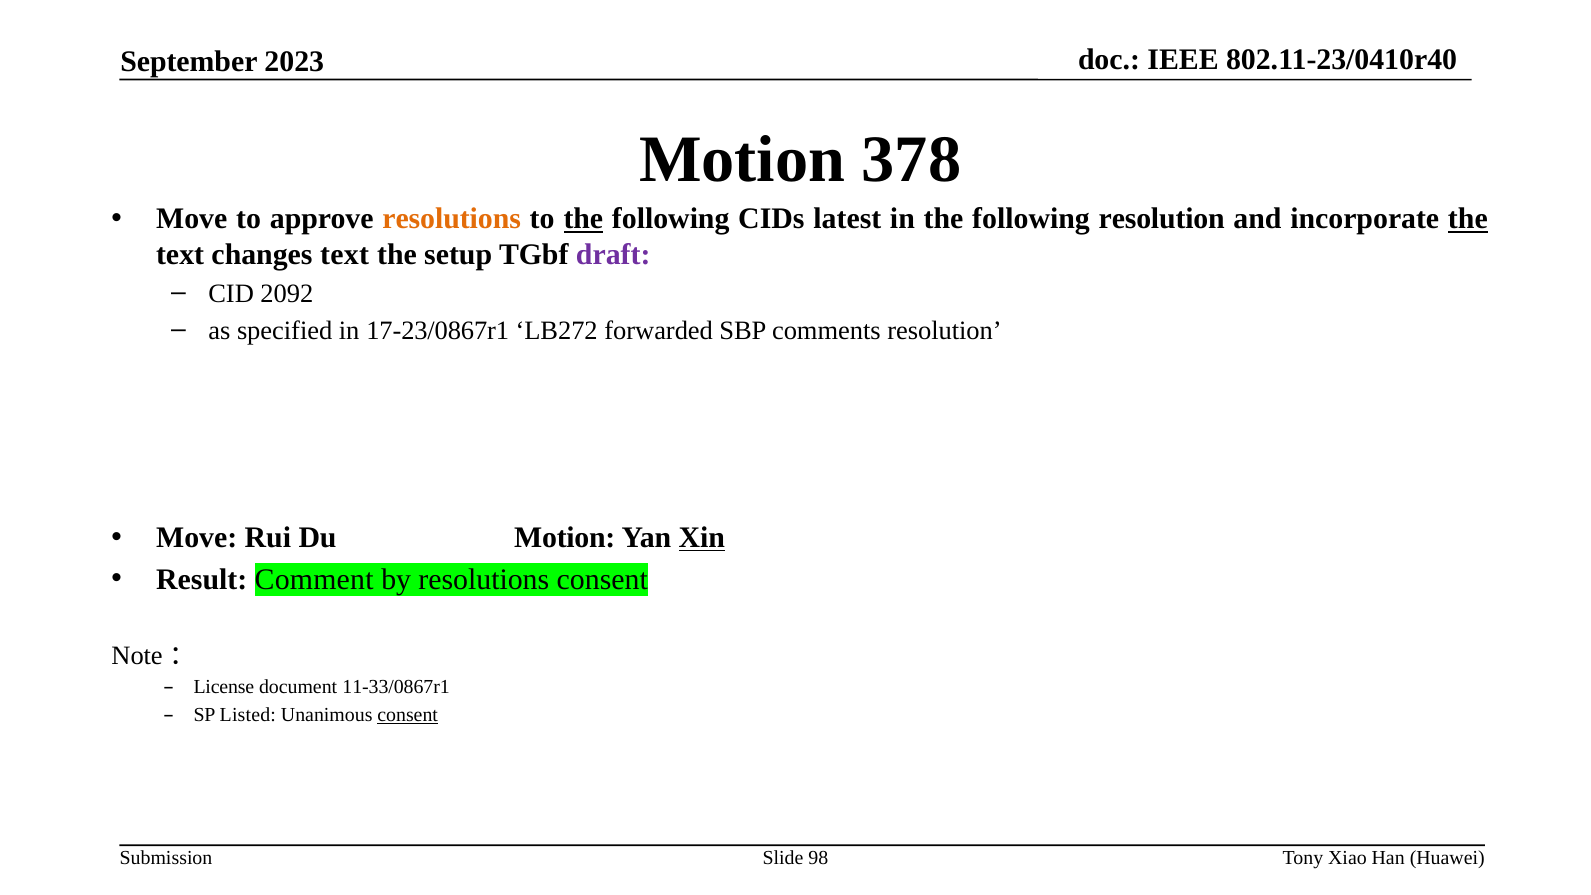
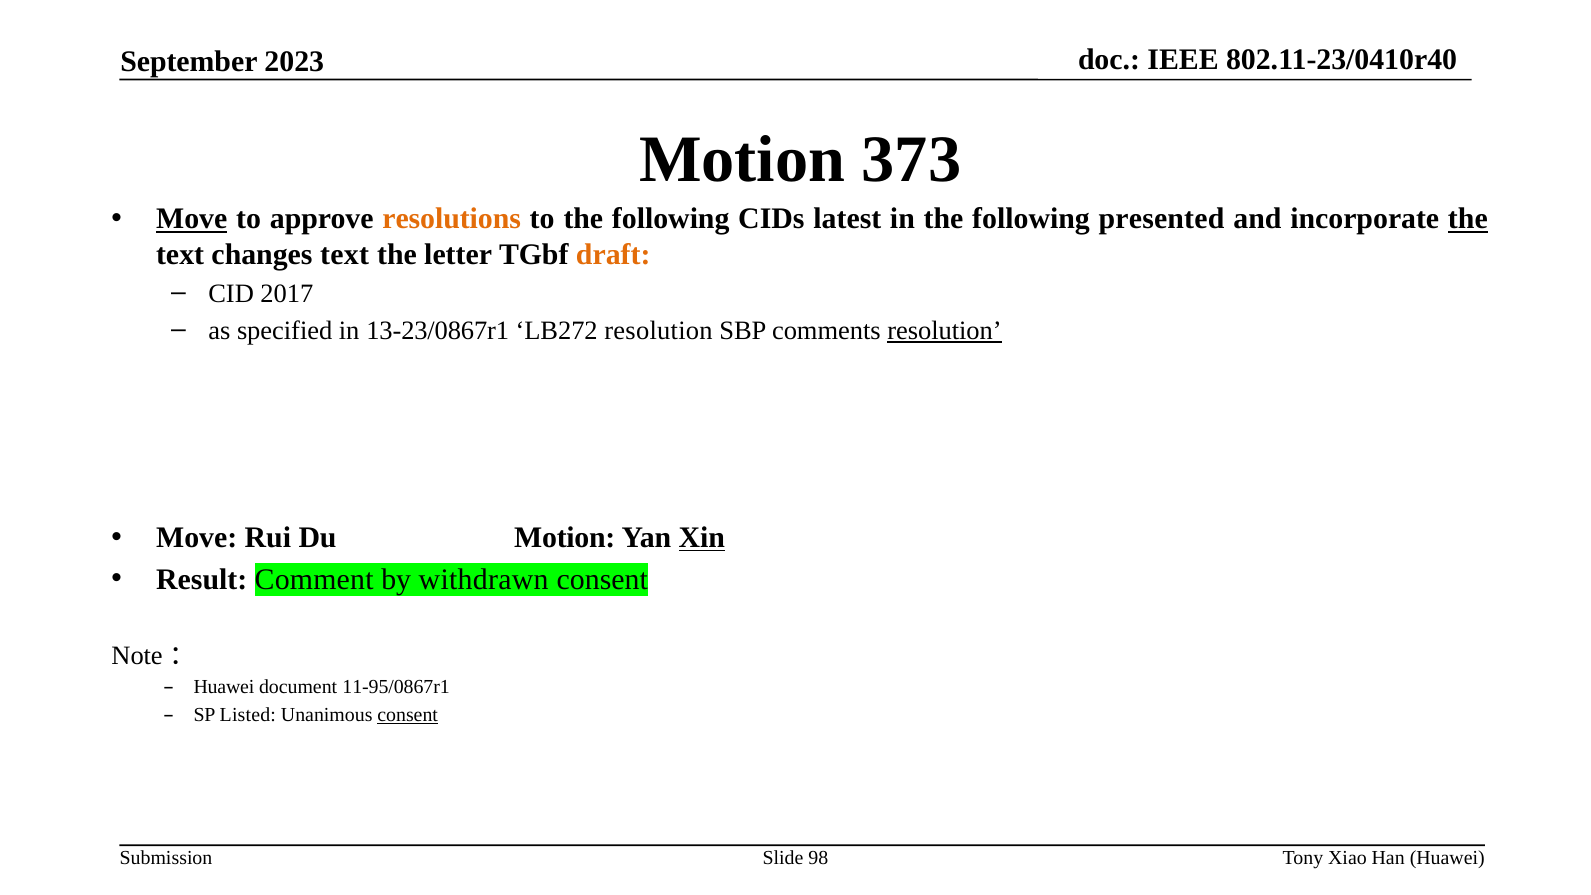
378: 378 -> 373 (912, 160)
Move underline: none -> present (192, 219)
the underline: present -> none (583, 219)
following resolution: resolution -> presented (1162, 219)
setup: setup -> letter (458, 255)
draft colour: purple -> orange (613, 255)
2092: 2092 -> 2017 (287, 294)
17-23/0867r1: 17-23/0867r1 -> 13-23/0867r1 (438, 331)
LB272 forwarded: forwarded -> resolution (658, 331)
resolution underline: none -> present (944, 331)
by resolutions: resolutions -> withdrawn (484, 579)
License: License -> Huawei (224, 687)
11-33/0867r1: 11-33/0867r1 -> 11-95/0867r1 (396, 687)
